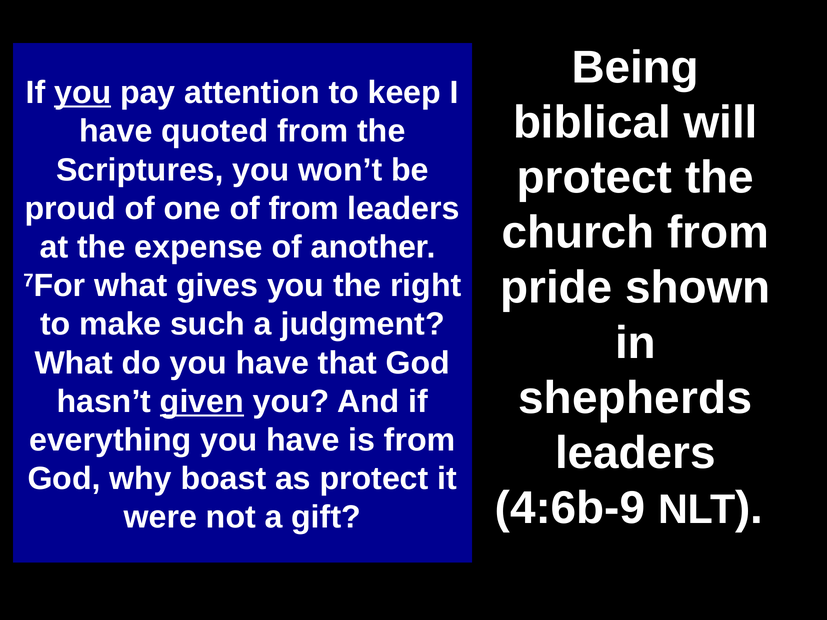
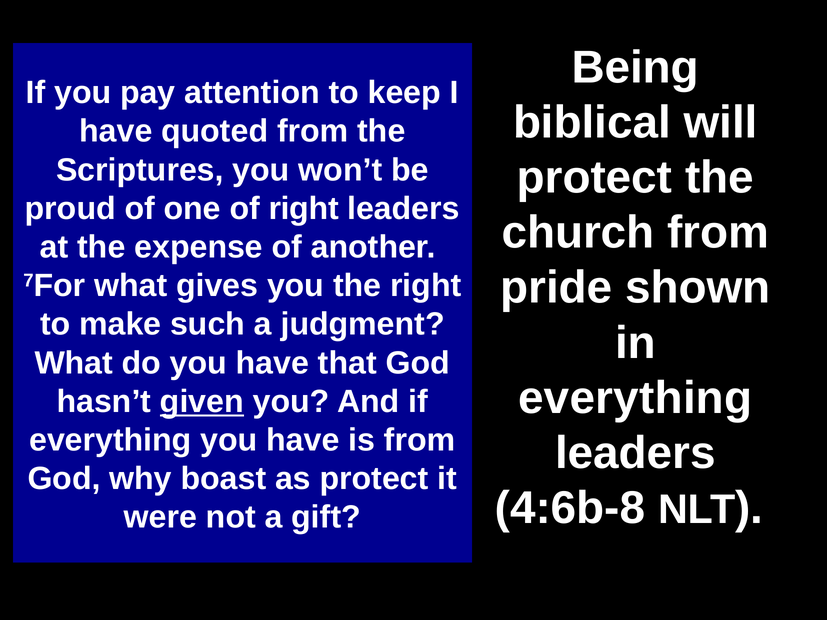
you underline: present -> none (83, 93)
of from: from -> right (304, 209)
shepherds: shepherds -> everything (635, 398)
4:6b-9: 4:6b-9 -> 4:6b-8 (570, 508)
